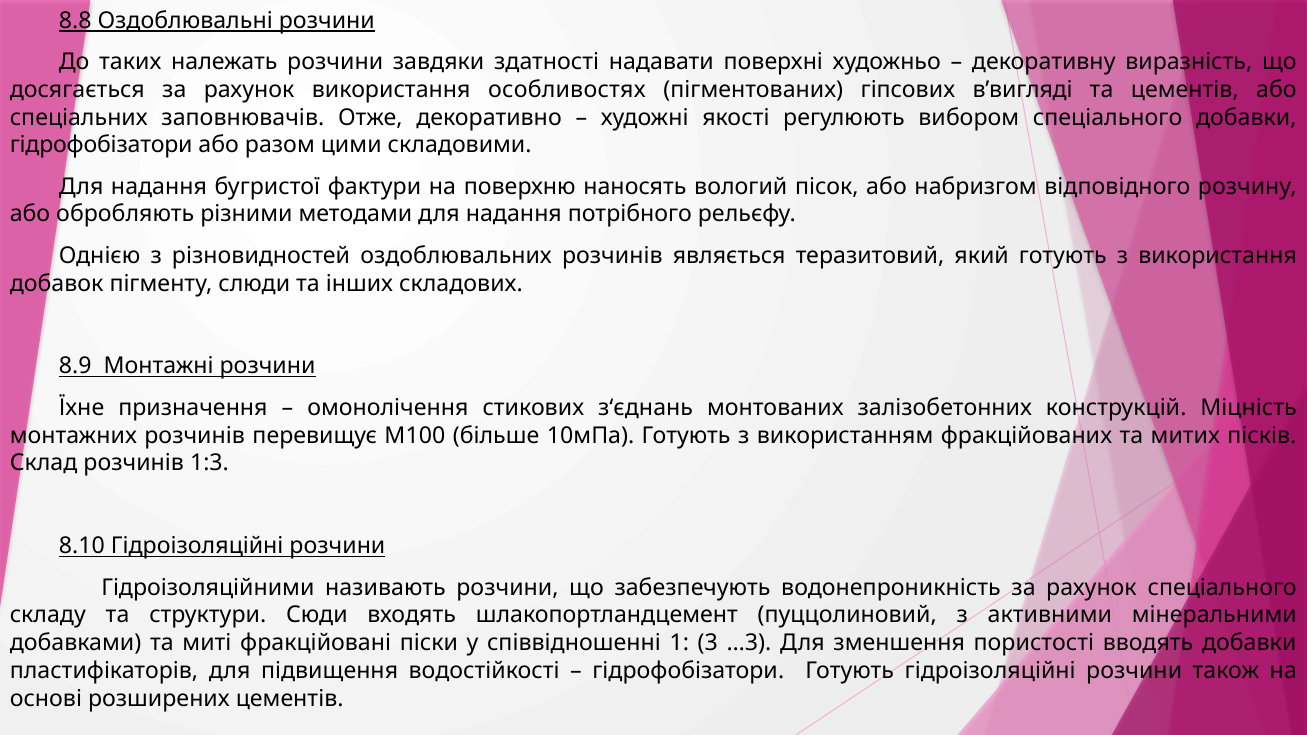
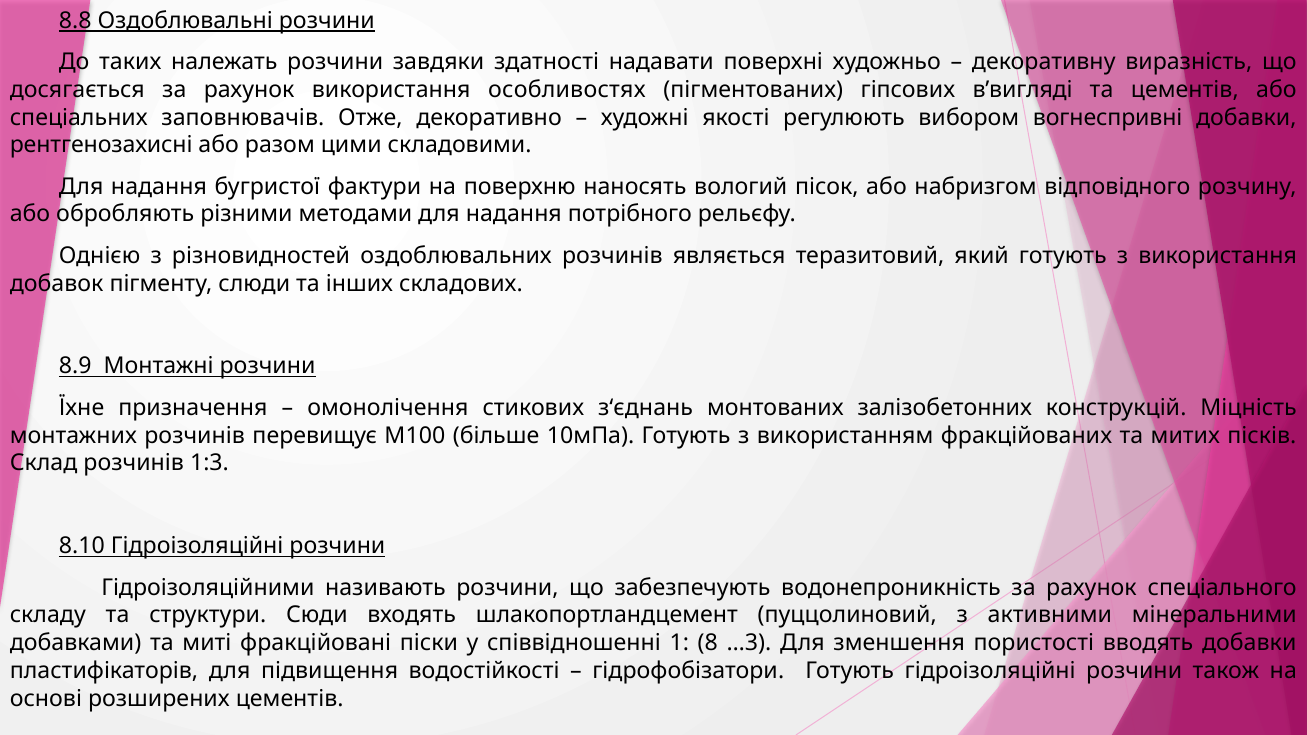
вибором спеціального: спеціального -> вогнеспривні (1108, 117)
гідрофобізатори: гідрофобізатори -> рентгенозахисні (101, 145)
3: 3 -> 8 (708, 643)
